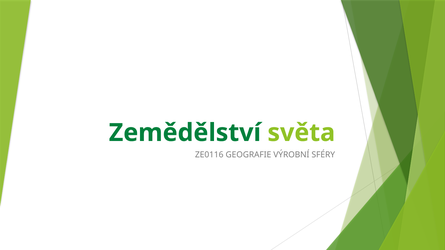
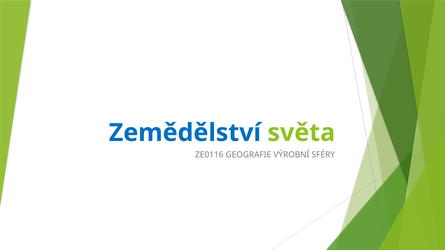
Zemědělství colour: green -> blue (185, 133)
